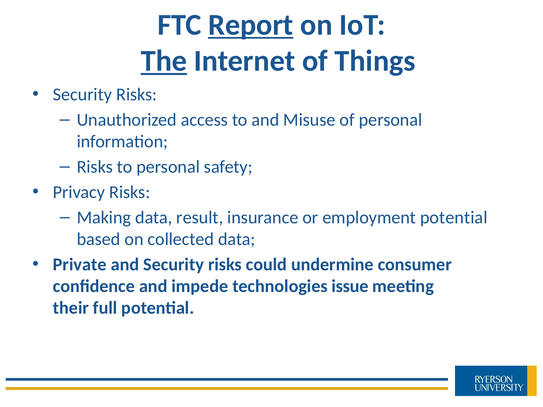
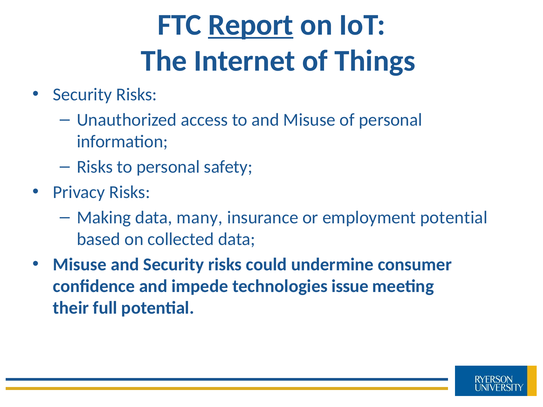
The underline: present -> none (164, 61)
result: result -> many (200, 218)
Private: Private -> Misuse (80, 265)
